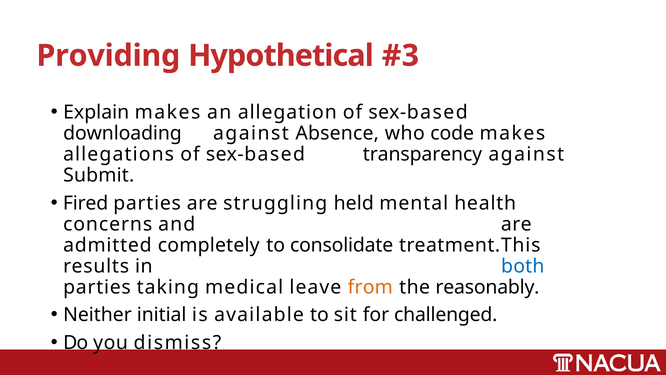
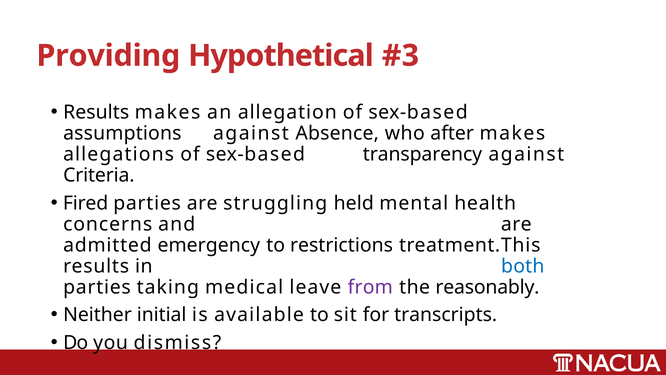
Explain: Explain -> Results (96, 112)
downloading: downloading -> assumptions (122, 133)
code: code -> after (452, 133)
Submit: Submit -> Criteria (99, 175)
completely: completely -> emergency (209, 245)
consolidate: consolidate -> restrictions (342, 245)
from colour: orange -> purple (370, 287)
challenged: challenged -> transcripts (446, 315)
